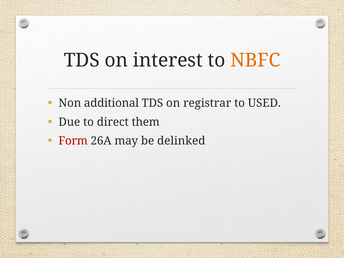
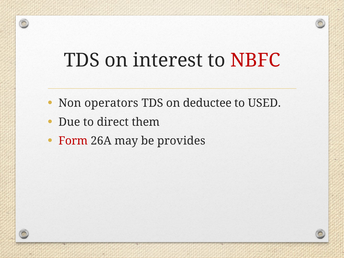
NBFC colour: orange -> red (255, 60)
additional: additional -> operators (111, 103)
registrar: registrar -> deductee (207, 103)
delinked: delinked -> provides (181, 141)
